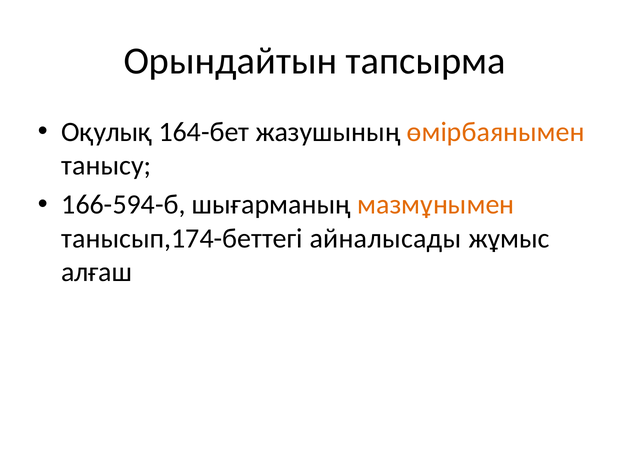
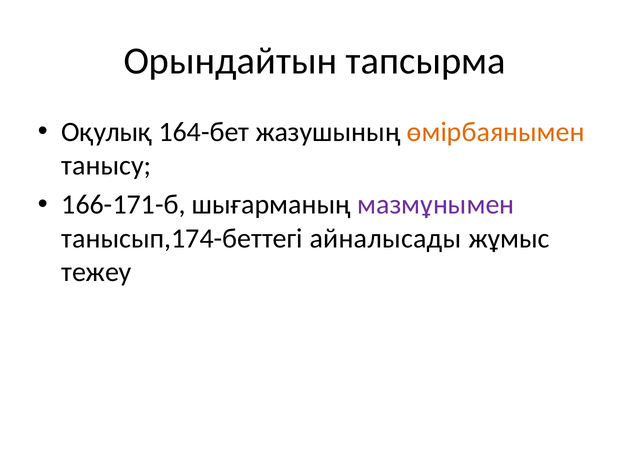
166-594-б: 166-594-б -> 166-171-б (123, 205)
мазмұнымен colour: orange -> purple (436, 205)
алғаш: алғаш -> тежеу (97, 272)
